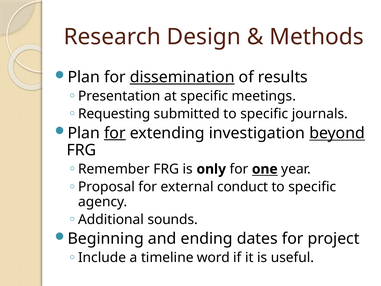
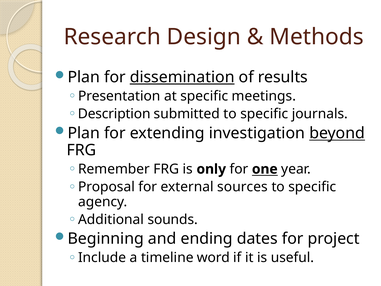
Requesting: Requesting -> Description (114, 114)
for underline: present -> none (115, 133)
conduct: conduct -> sources (243, 187)
